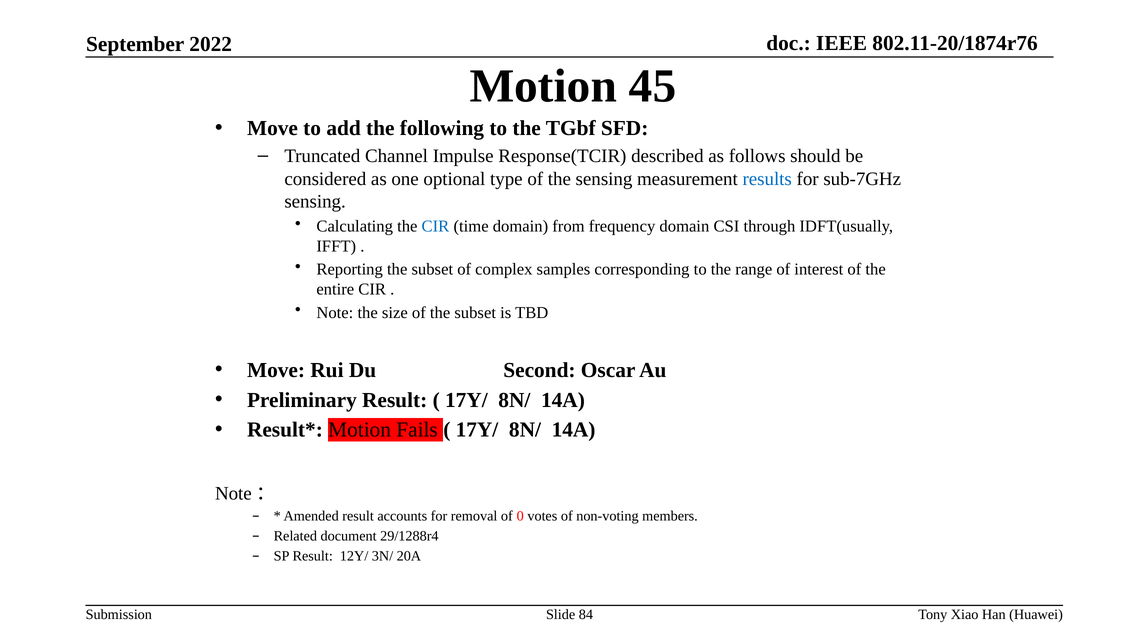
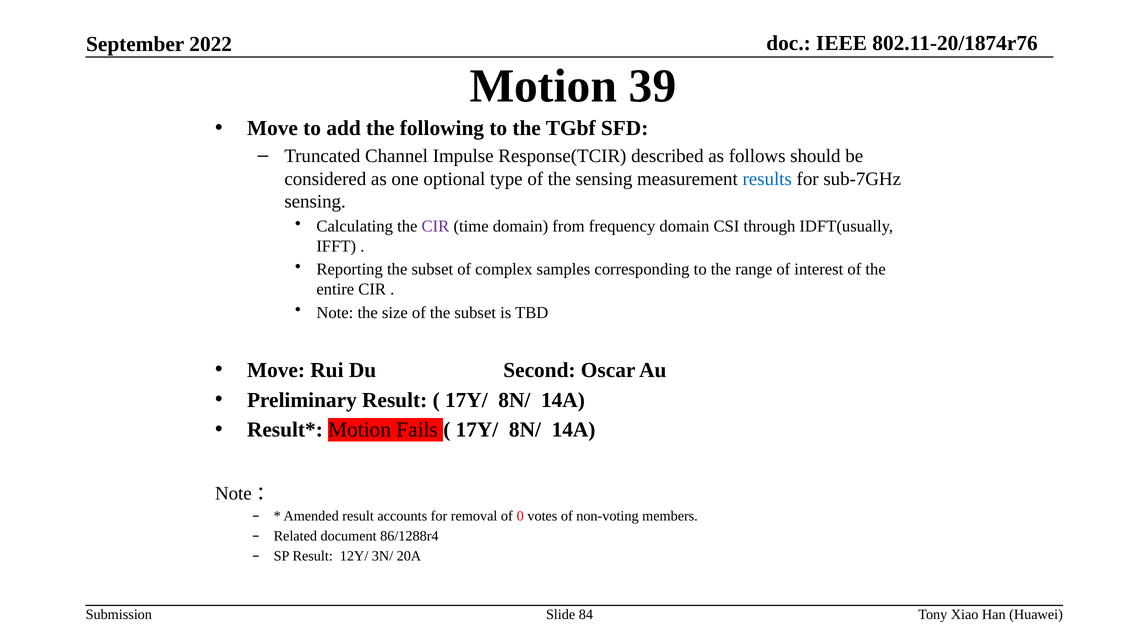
45: 45 -> 39 (653, 86)
CIR colour: blue -> purple (435, 226)
29/1288r4: 29/1288r4 -> 86/1288r4 (409, 536)
